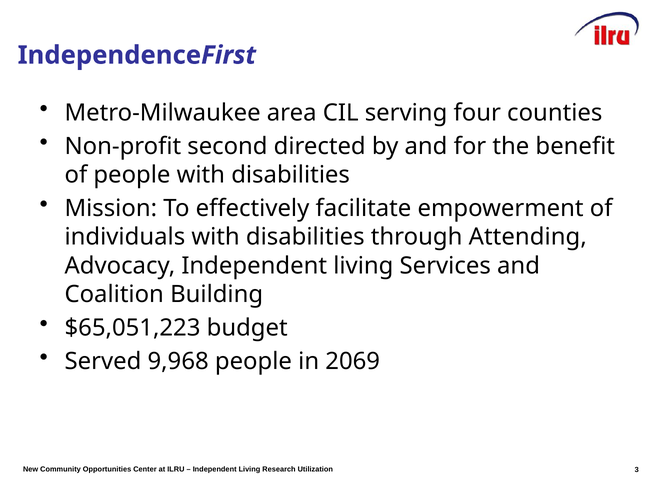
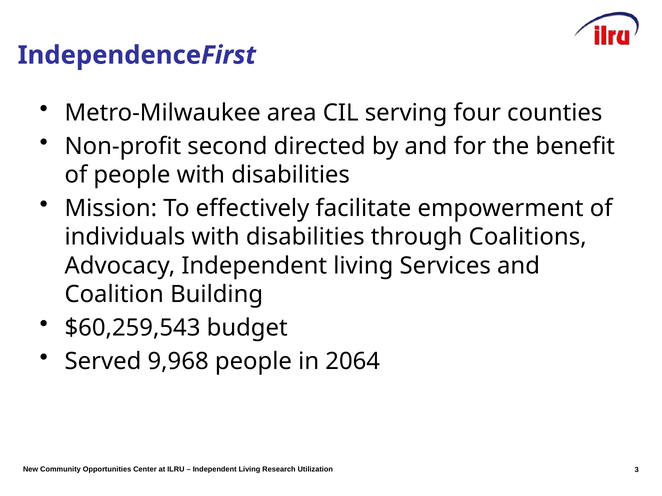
Attending: Attending -> Coalitions (528, 237)
$65,051,223: $65,051,223 -> $60,259,543 (133, 328)
2069: 2069 -> 2064 (353, 362)
